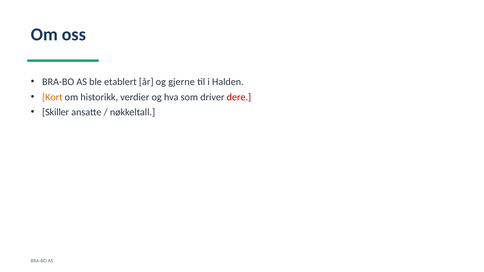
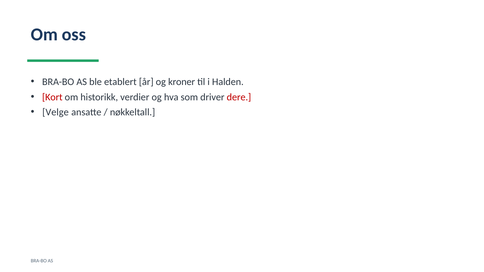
gjerne: gjerne -> kroner (182, 82)
Kort colour: orange -> red (52, 97)
Skiller: Skiller -> Velge (56, 112)
